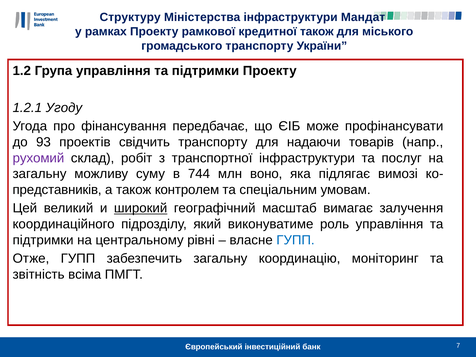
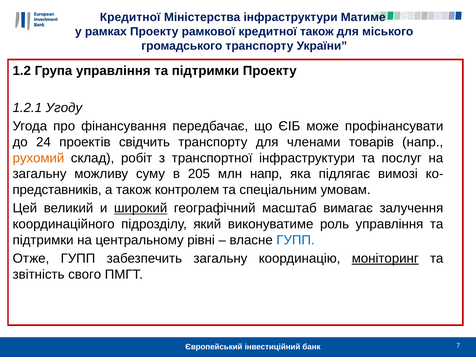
Структуру: Структуру -> Кредитної (130, 17)
Мандат: Мандат -> Матиме (363, 17)
93: 93 -> 24 (43, 142)
надаючи: надаючи -> членами (314, 142)
рухомий colour: purple -> orange (38, 158)
744: 744 -> 205 (199, 174)
млн воно: воно -> напр (266, 174)
моніторинг underline: none -> present (385, 259)
всіма: всіма -> свого (85, 274)
